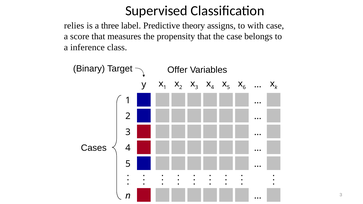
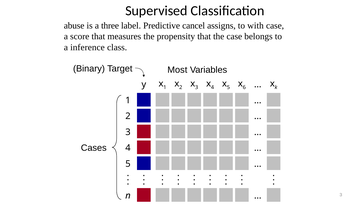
relies: relies -> abuse (74, 26)
theory: theory -> cancel (194, 26)
Offer: Offer -> Most (177, 70)
